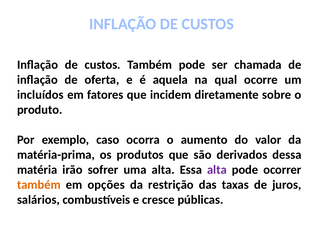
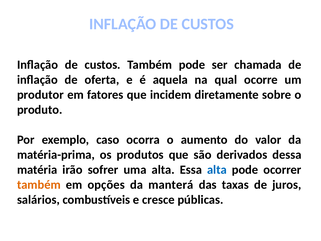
incluídos: incluídos -> produtor (40, 95)
alta colour: purple -> blue (217, 169)
restrição: restrição -> manterá (171, 184)
